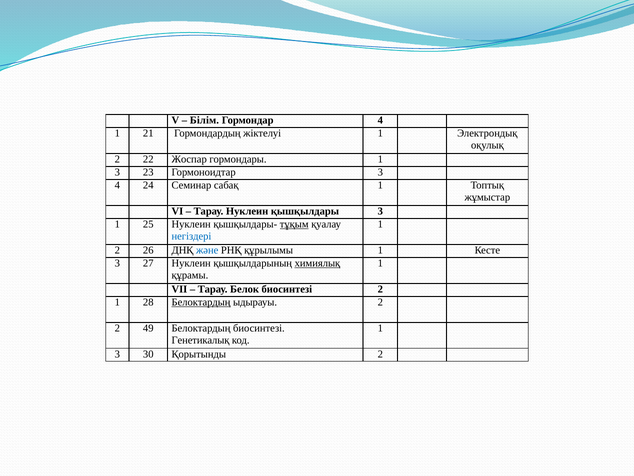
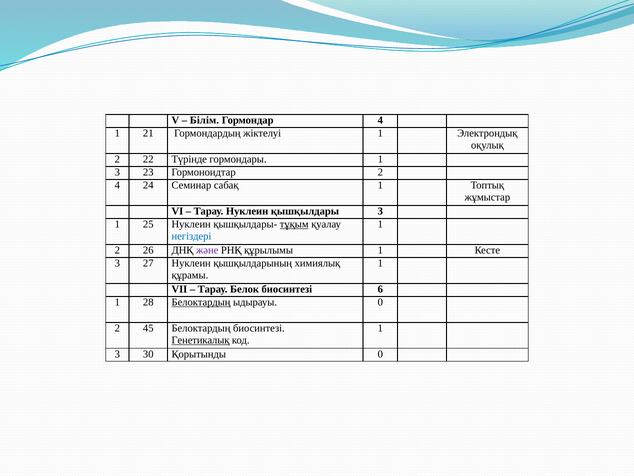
Жоспар: Жоспар -> Түрінде (189, 159)
Гормоноидтар 3: 3 -> 2 (380, 172)
және colour: blue -> purple (207, 250)
химиялық underline: present -> none (317, 263)
биосинтезі 2: 2 -> 6 (380, 289)
ыдырауы 2: 2 -> 0 (380, 302)
49: 49 -> 45 (148, 328)
Генетикалық underline: none -> present (200, 340)
Қорытынды 2: 2 -> 0 (380, 354)
